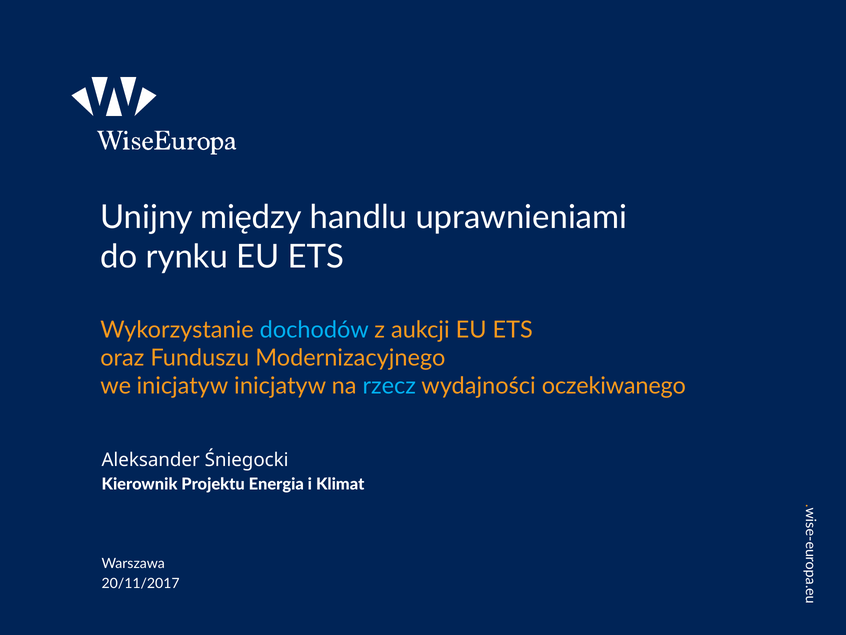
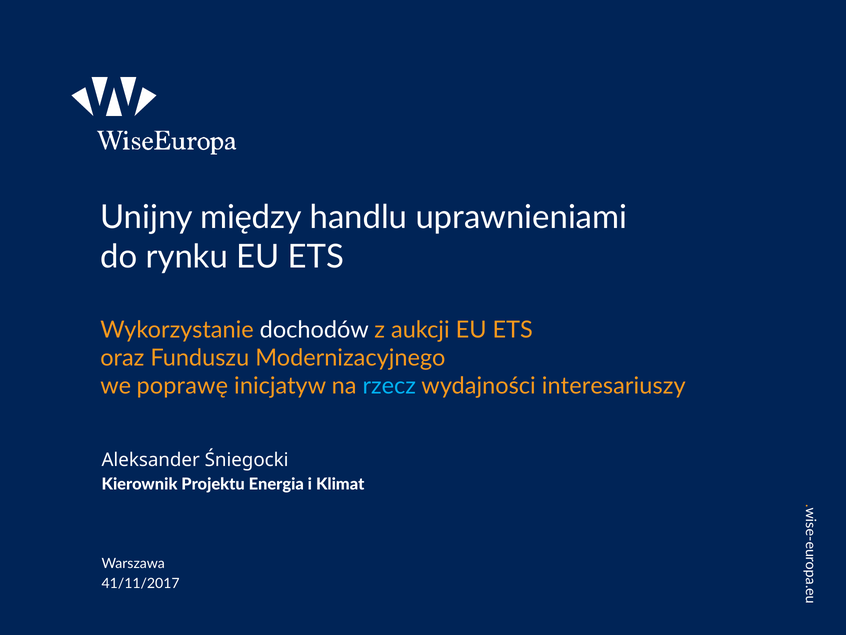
dochodów colour: light blue -> white (314, 330)
we inicjatyw: inicjatyw -> poprawę (182, 386)
oczekiwanego: oczekiwanego -> interesariuszy (614, 386)
20/11/2017: 20/11/2017 -> 41/11/2017 (141, 583)
